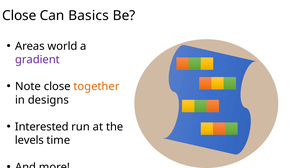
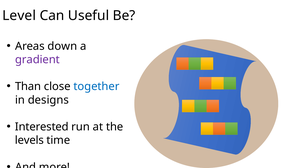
Close: Close -> Level (19, 16)
Basics: Basics -> Useful (89, 16)
world: world -> down (62, 46)
Note: Note -> Than (28, 87)
together colour: orange -> blue (96, 87)
